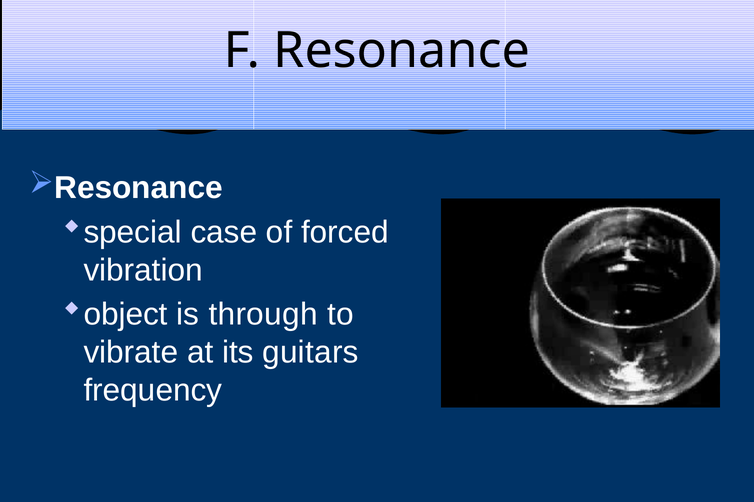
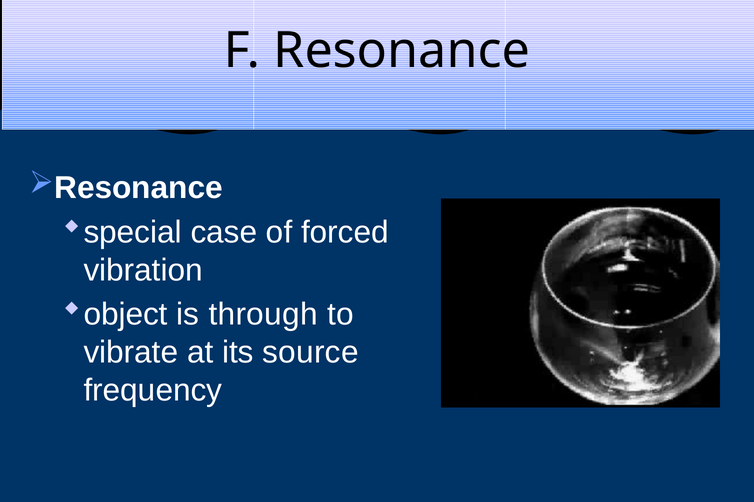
guitars: guitars -> source (310, 353)
